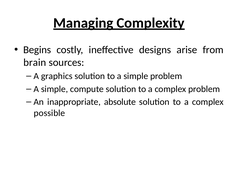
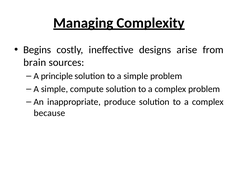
graphics: graphics -> principle (57, 76)
absolute: absolute -> produce (120, 102)
possible: possible -> because (49, 113)
